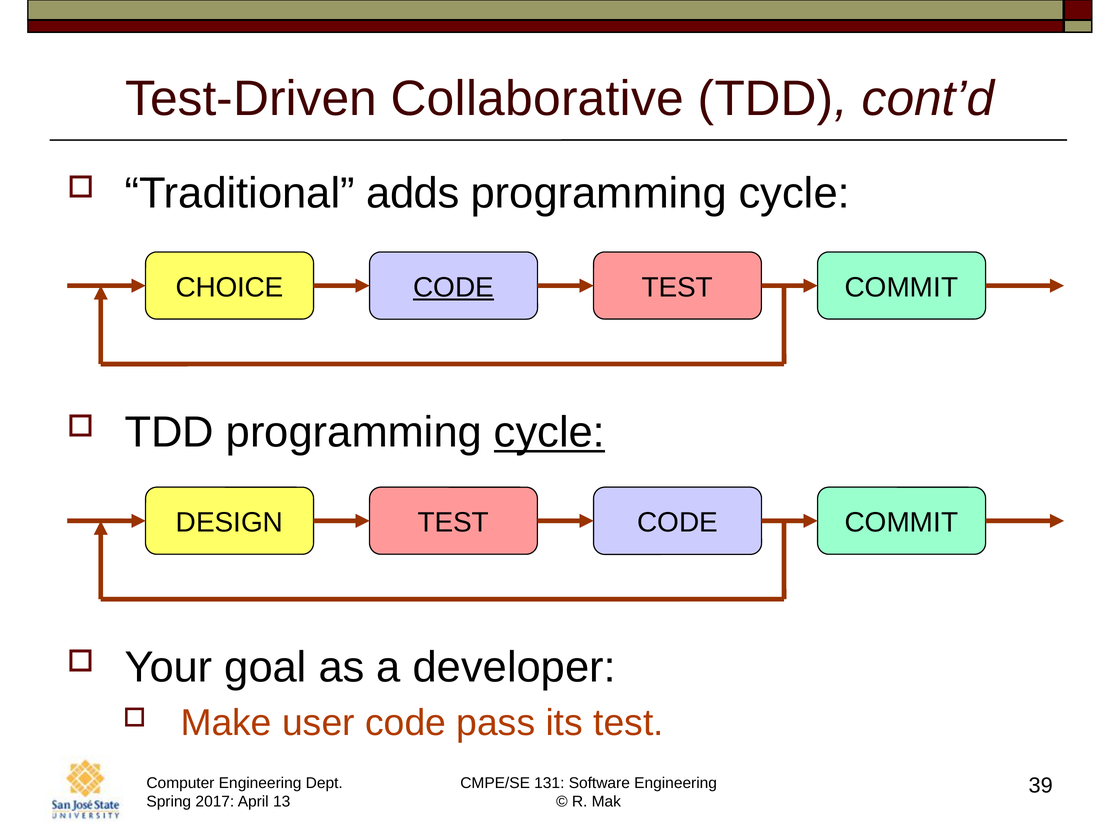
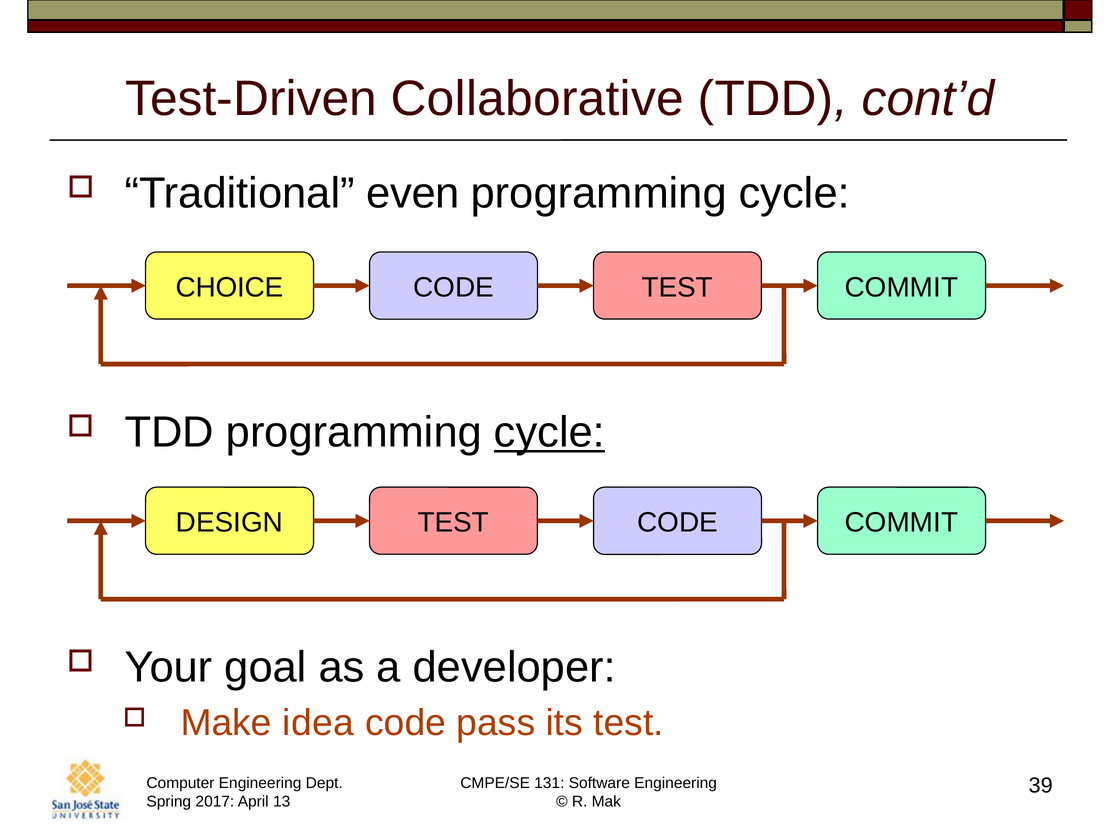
adds: adds -> even (413, 193)
CODE underline: present -> none (453, 288)
user: user -> idea (318, 723)
